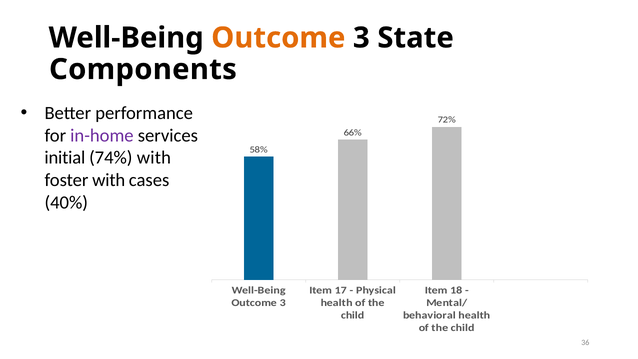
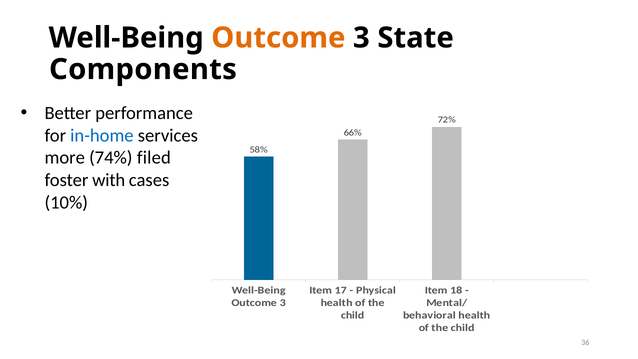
in-home colour: purple -> blue (102, 135)
initial: initial -> more (65, 158)
74% with: with -> filed (154, 158)
40%: 40% -> 10% (66, 202)
